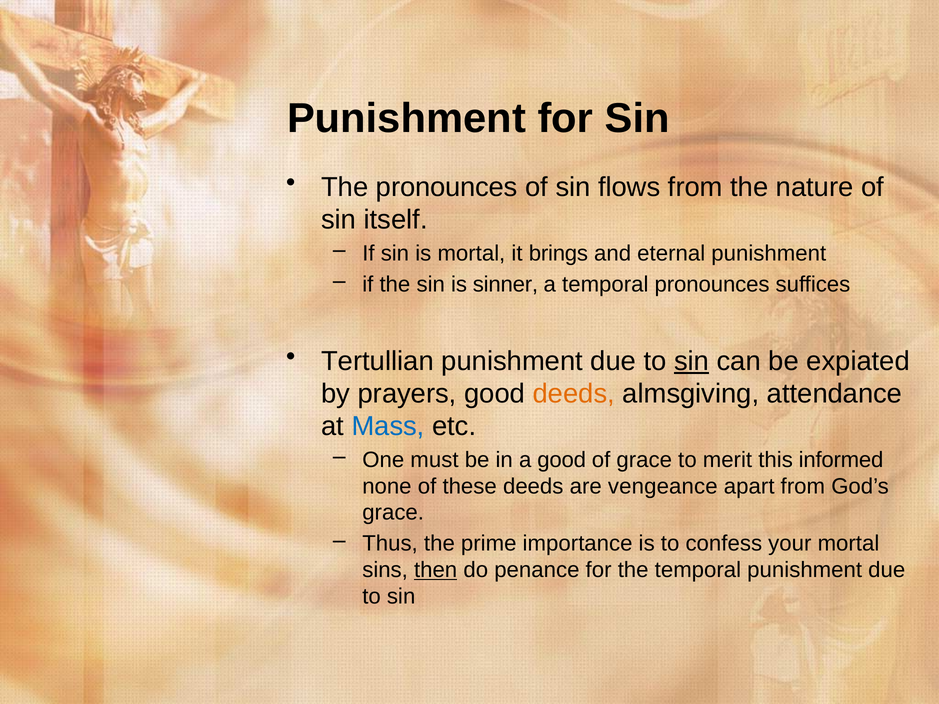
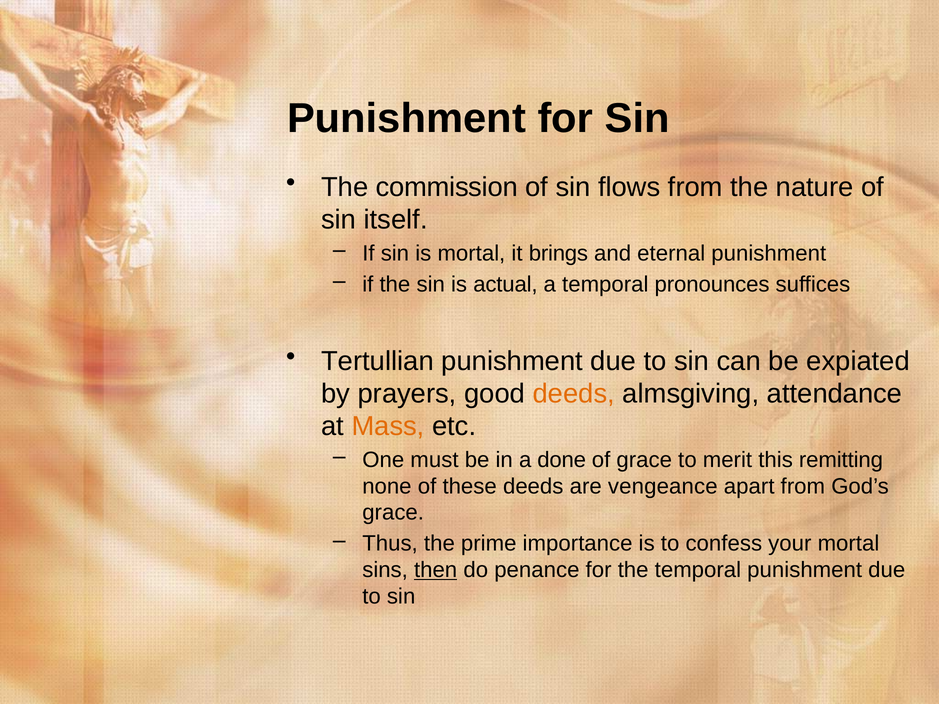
The pronounces: pronounces -> commission (447, 187)
sinner: sinner -> actual (505, 284)
sin underline: present -> none (692, 361)
Mass colour: blue -> orange (388, 426)
a good: good -> done (562, 460)
informed: informed -> remitting (841, 460)
